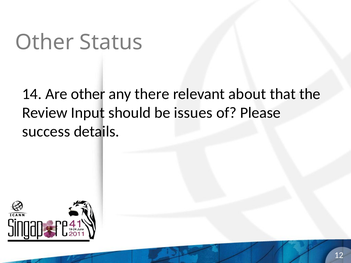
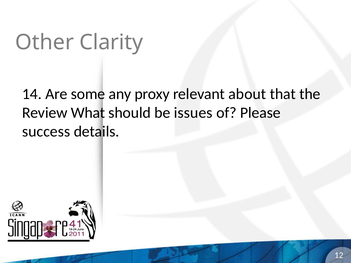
Status: Status -> Clarity (111, 42)
Are other: other -> some (88, 94)
there: there -> proxy (152, 94)
Input: Input -> What (88, 113)
